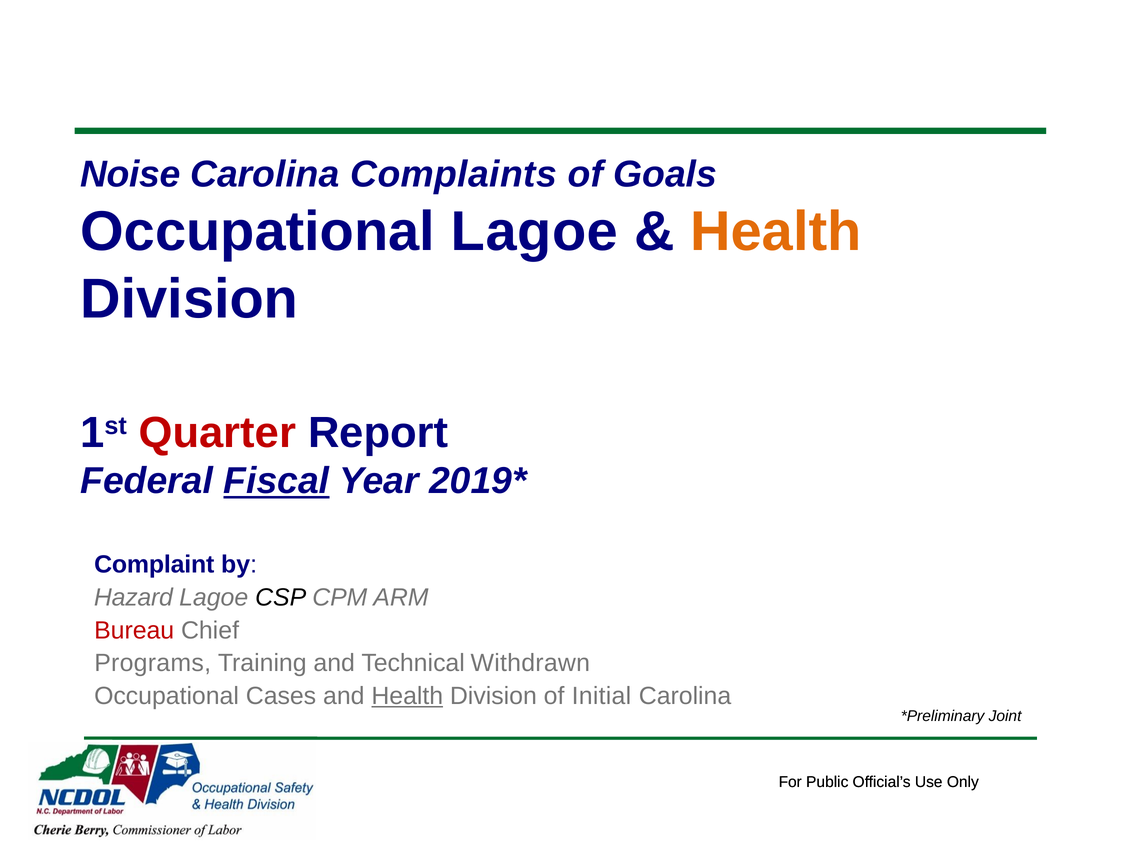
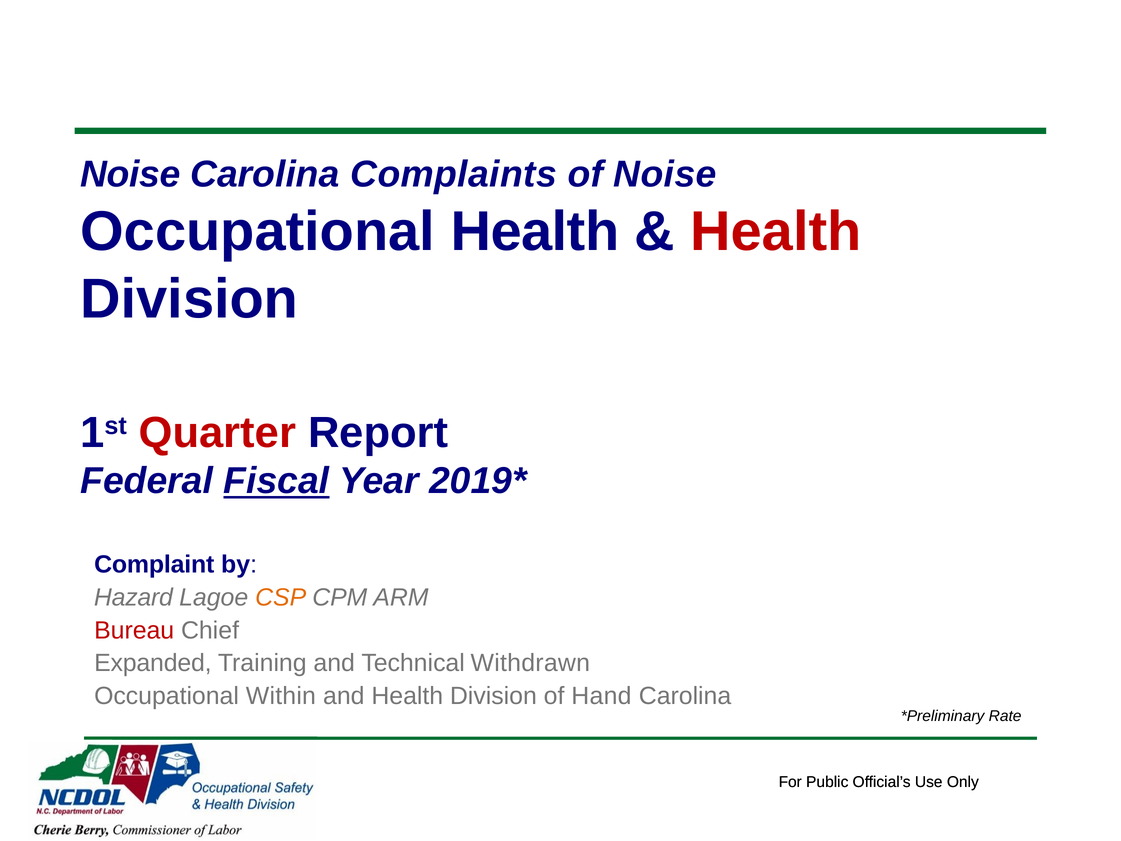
of Goals: Goals -> Noise (665, 175)
Occupational Lagoe: Lagoe -> Health (535, 232)
Health colour: orange -> red (776, 232)
CSP colour: black -> orange (281, 597)
Programs: Programs -> Expanded (153, 663)
Cases: Cases -> Within (281, 696)
Health underline: present -> none (407, 696)
Initial: Initial -> Hand (601, 696)
Joint: Joint -> Rate (1005, 716)
